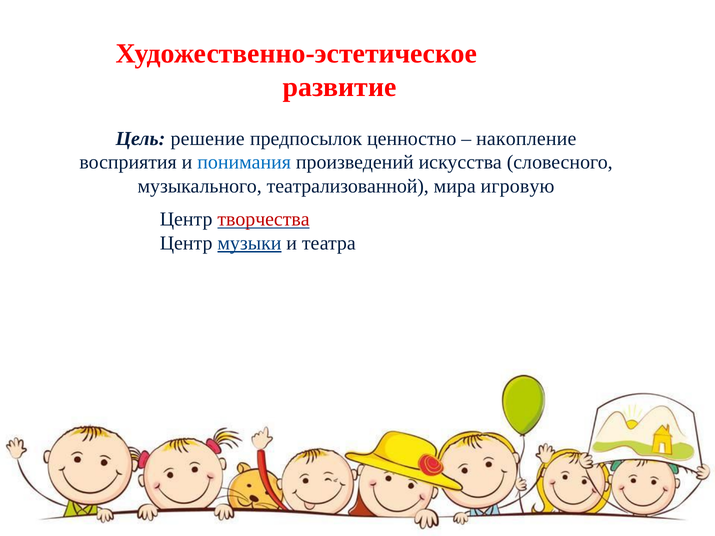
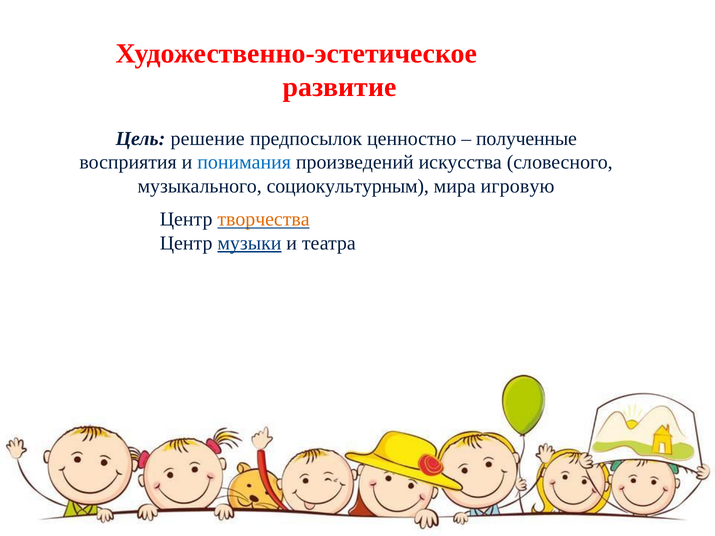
накопление: накопление -> полученные (526, 139)
театрализованной: театрализованной -> социокультурным (348, 186)
творчества colour: red -> orange (264, 219)
